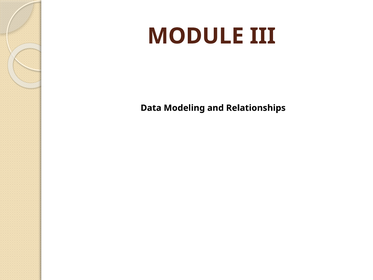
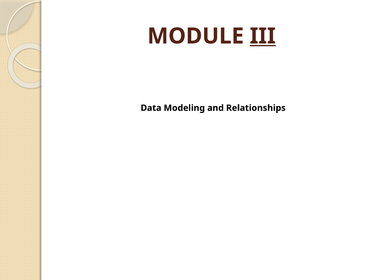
III underline: none -> present (263, 36)
